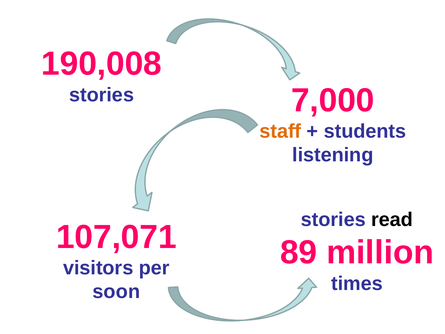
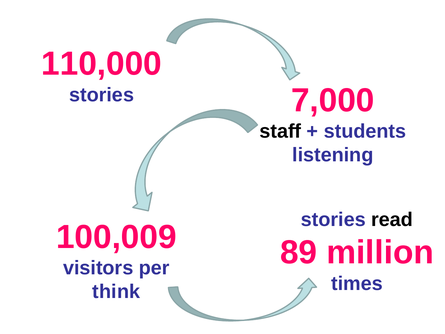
190,008: 190,008 -> 110,000 (102, 64)
staff colour: orange -> black (280, 131)
107,071: 107,071 -> 100,009 (116, 237)
soon: soon -> think (116, 291)
